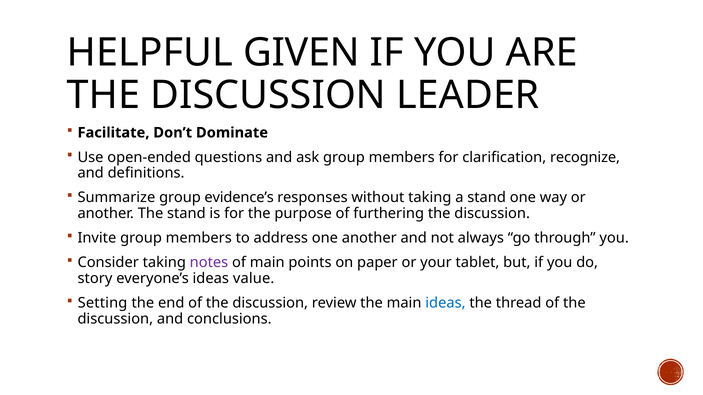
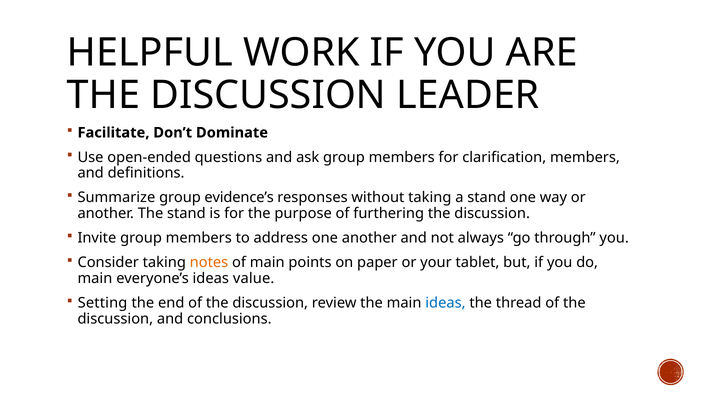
GIVEN: GIVEN -> WORK (301, 53)
clarification recognize: recognize -> members (585, 157)
notes colour: purple -> orange (209, 263)
story: story -> main (95, 279)
